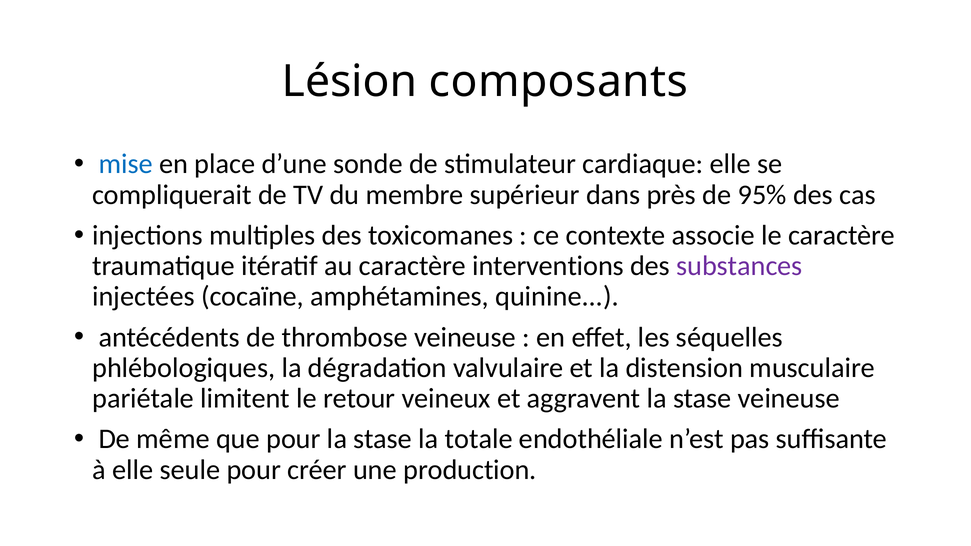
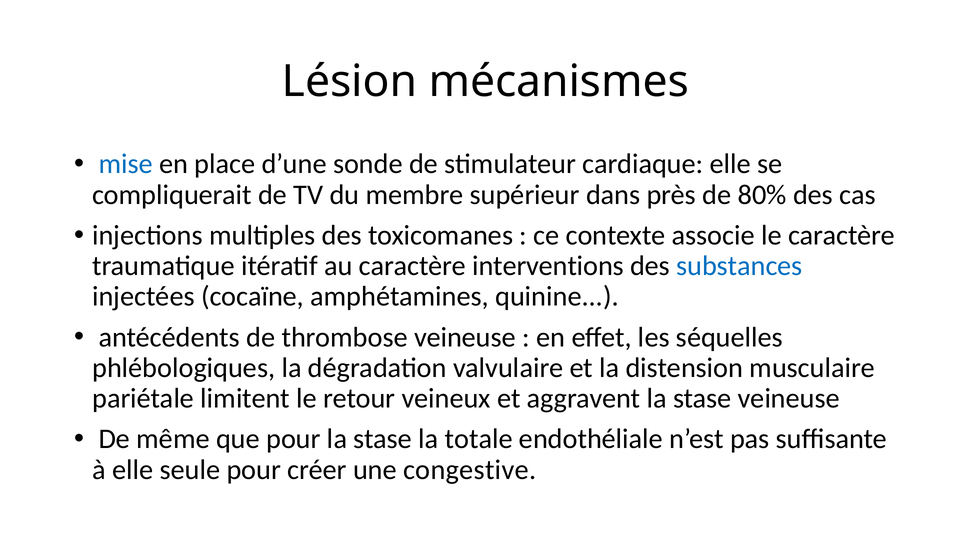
composants: composants -> mécanismes (559, 82)
95%: 95% -> 80% (762, 195)
substances colour: purple -> blue (739, 266)
production: production -> congestive (470, 470)
